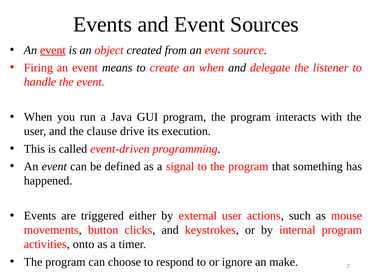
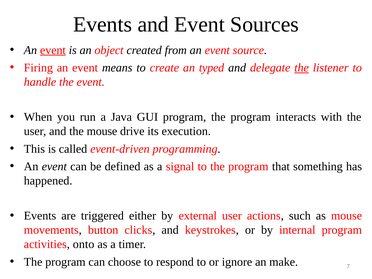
an when: when -> typed (212, 68)
the underline: none -> present (302, 68)
the clause: clause -> mouse (102, 131)
